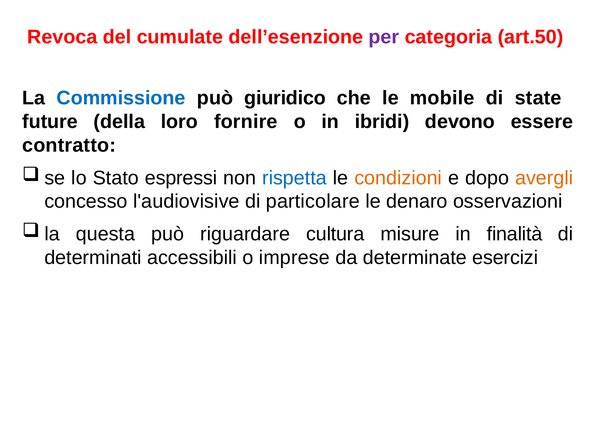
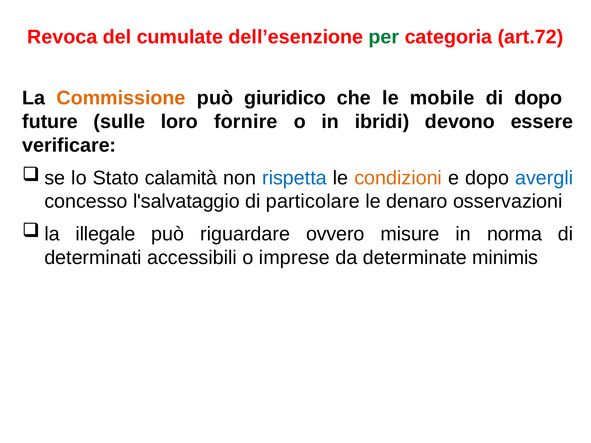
per colour: purple -> green (384, 37)
art.50: art.50 -> art.72 (531, 37)
Commissione colour: blue -> orange (121, 98)
di state: state -> dopo (538, 98)
della: della -> sulle (119, 122)
contratto: contratto -> verificare (69, 145)
espressi: espressi -> calamità (181, 178)
avergli colour: orange -> blue (544, 178)
l'audiovisive: l'audiovisive -> l'salvataggio (186, 202)
questa: questa -> illegale (106, 234)
cultura: cultura -> ovvero (335, 234)
finalità: finalità -> norma (515, 234)
esercizi: esercizi -> minimis (505, 258)
